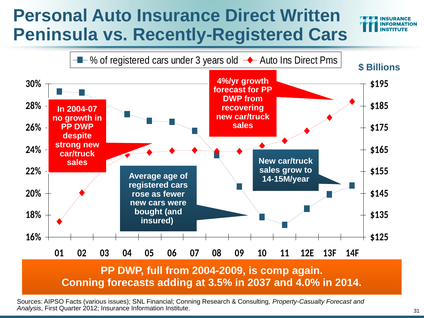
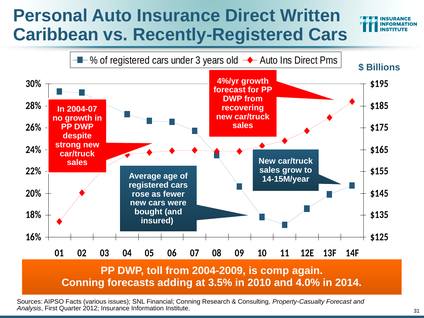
Peninsula: Peninsula -> Caribbean (56, 35)
full: full -> toll (155, 271)
2037: 2037 -> 2010 (259, 283)
